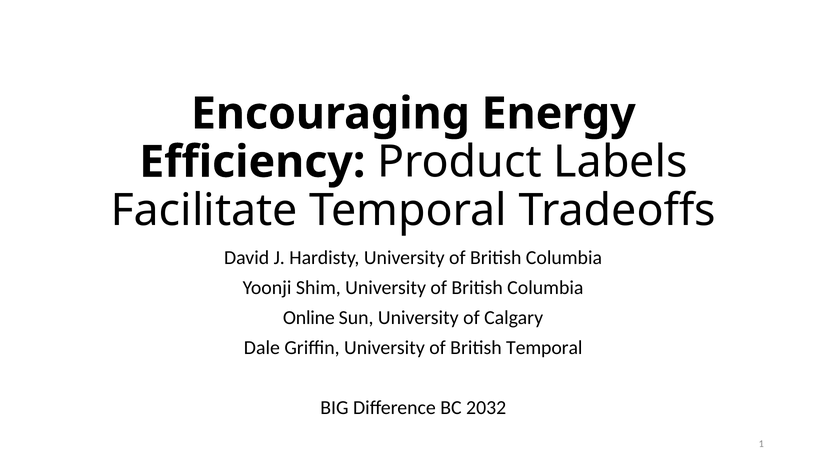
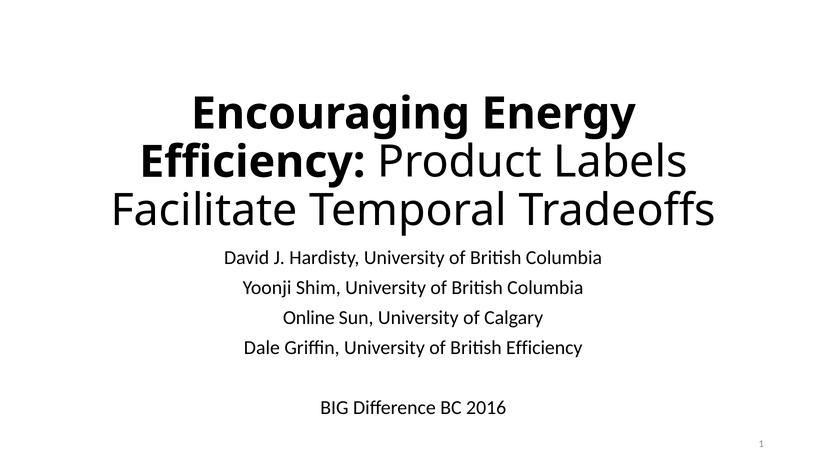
British Temporal: Temporal -> Efficiency (544, 348)
2032: 2032 -> 2016 (486, 408)
